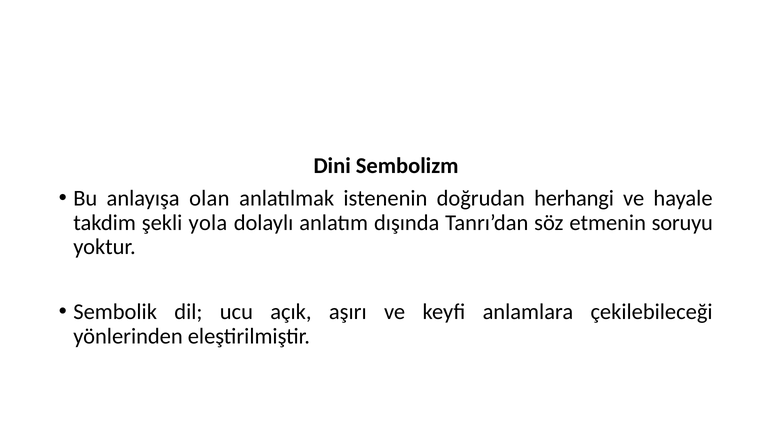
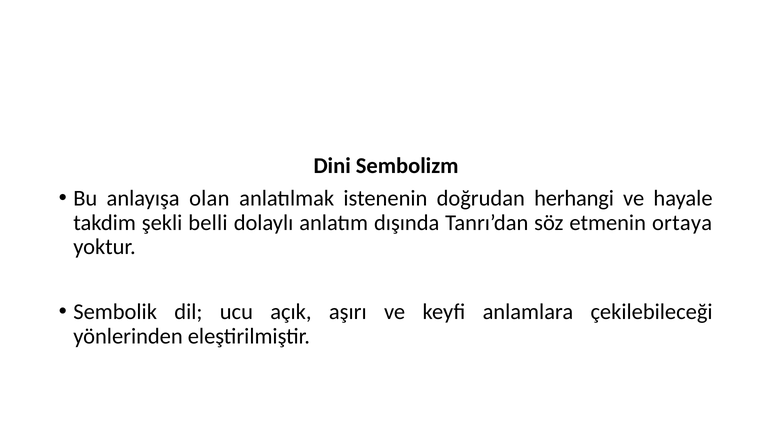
yola: yola -> belli (208, 222)
soruyu: soruyu -> ortaya (682, 222)
